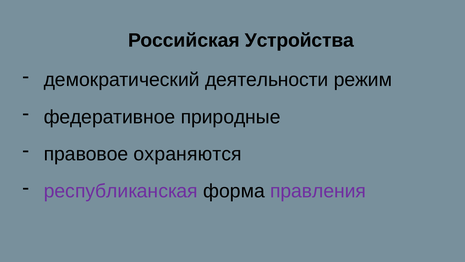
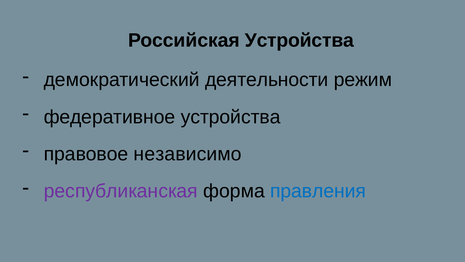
федеративное природные: природные -> устройства (231, 117)
охраняются: охраняются -> независимо (188, 154)
правления colour: purple -> blue (318, 191)
